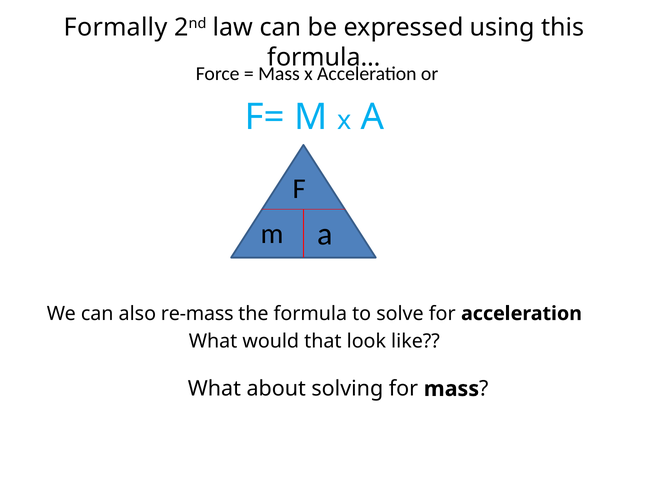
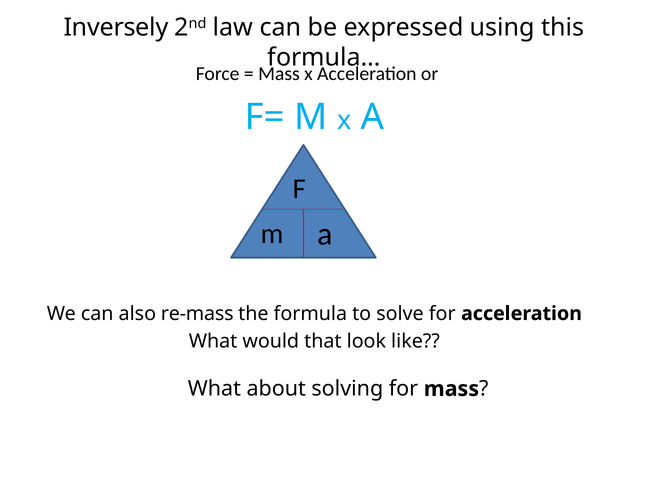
Formally: Formally -> Inversely (116, 27)
